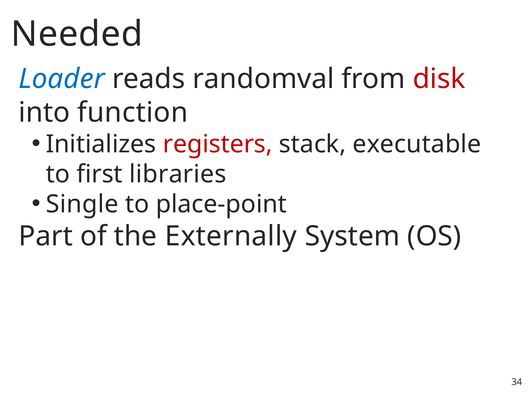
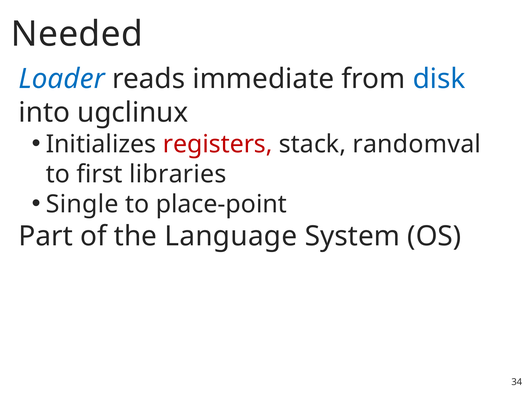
randomval: randomval -> immediate (263, 79)
disk colour: red -> blue (439, 79)
function: function -> ugclinux (133, 112)
executable: executable -> randomval (417, 144)
Externally: Externally -> Language (231, 236)
